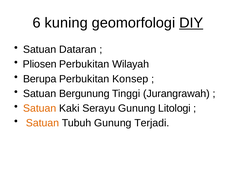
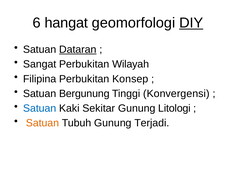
kuning: kuning -> hangat (66, 23)
Dataran underline: none -> present (78, 50)
Pliosen: Pliosen -> Sangat (40, 64)
Berupa: Berupa -> Filipina (40, 79)
Jurangrawah: Jurangrawah -> Konvergensi (176, 94)
Satuan colour: orange -> blue (40, 108)
Serayu: Serayu -> Sekitar (99, 108)
